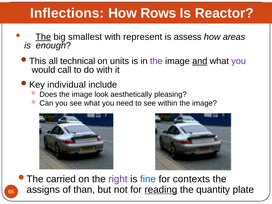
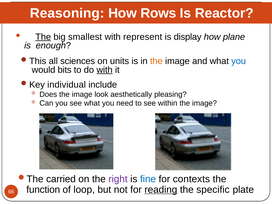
Inflections: Inflections -> Reasoning (67, 13)
assess: assess -> display (188, 37)
areas: areas -> plane (234, 37)
technical: technical -> sciences (78, 61)
the colour: purple -> orange (156, 61)
and underline: present -> none (200, 61)
you colour: purple -> blue (239, 61)
call: call -> bits (65, 70)
with underline: none -> present (105, 70)
assigns: assigns -> function (43, 190)
than: than -> loop (84, 190)
quantity: quantity -> specific (213, 190)
